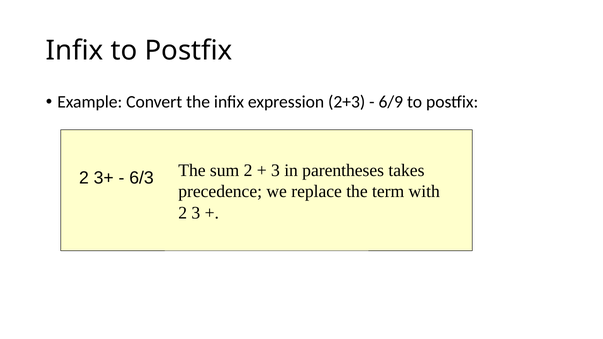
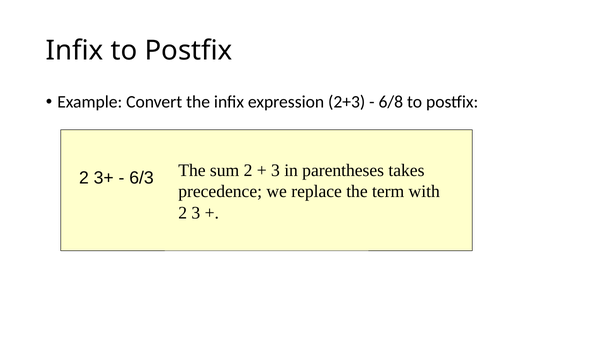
6/9: 6/9 -> 6/8 (391, 102)
